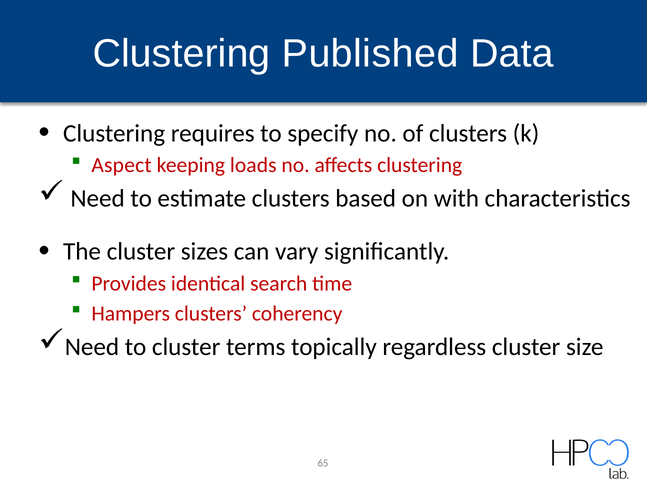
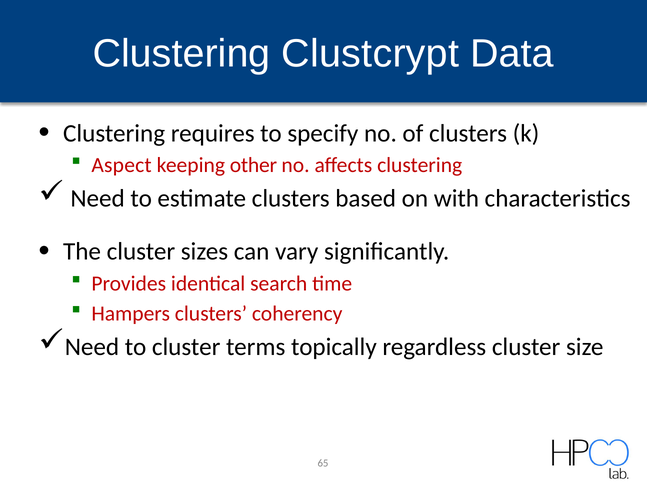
Published: Published -> Clustcrypt (370, 54)
loads: loads -> other (253, 165)
